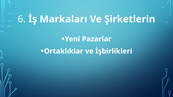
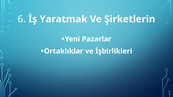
Markaları: Markaları -> Yaratmak (63, 19)
